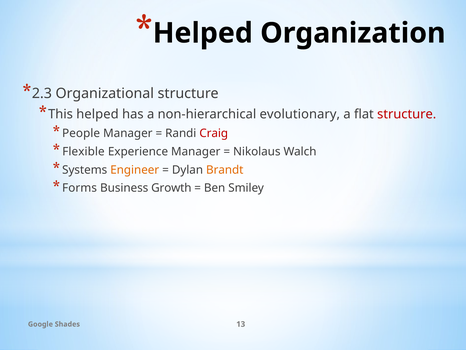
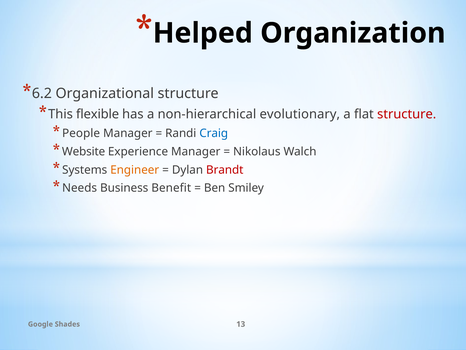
2.3: 2.3 -> 6.2 (42, 93)
This helped: helped -> flexible (98, 114)
Craig colour: red -> blue (214, 133)
Flexible: Flexible -> Website (84, 151)
Brandt colour: orange -> red (225, 170)
Forms: Forms -> Needs (80, 188)
Growth: Growth -> Benefit (171, 188)
